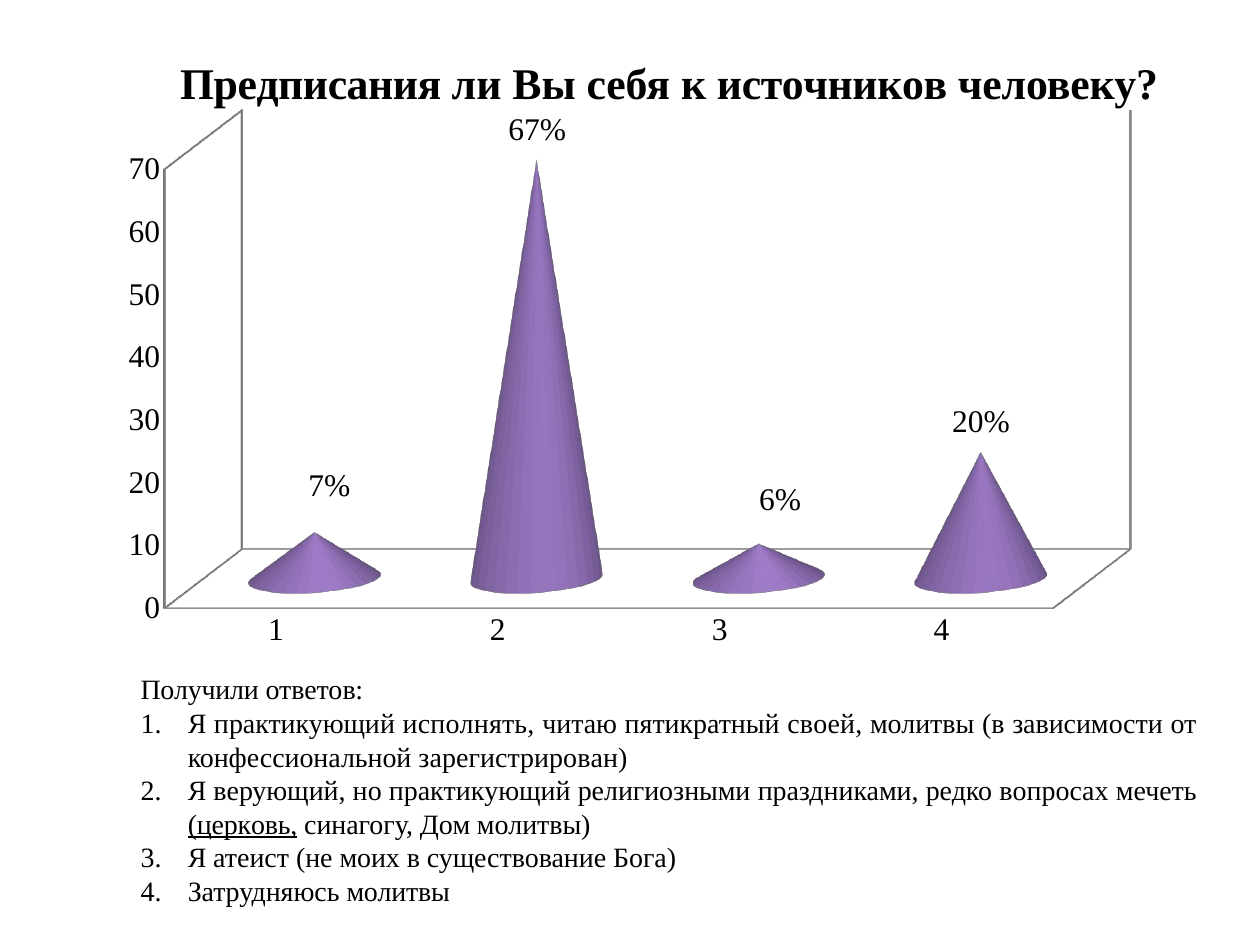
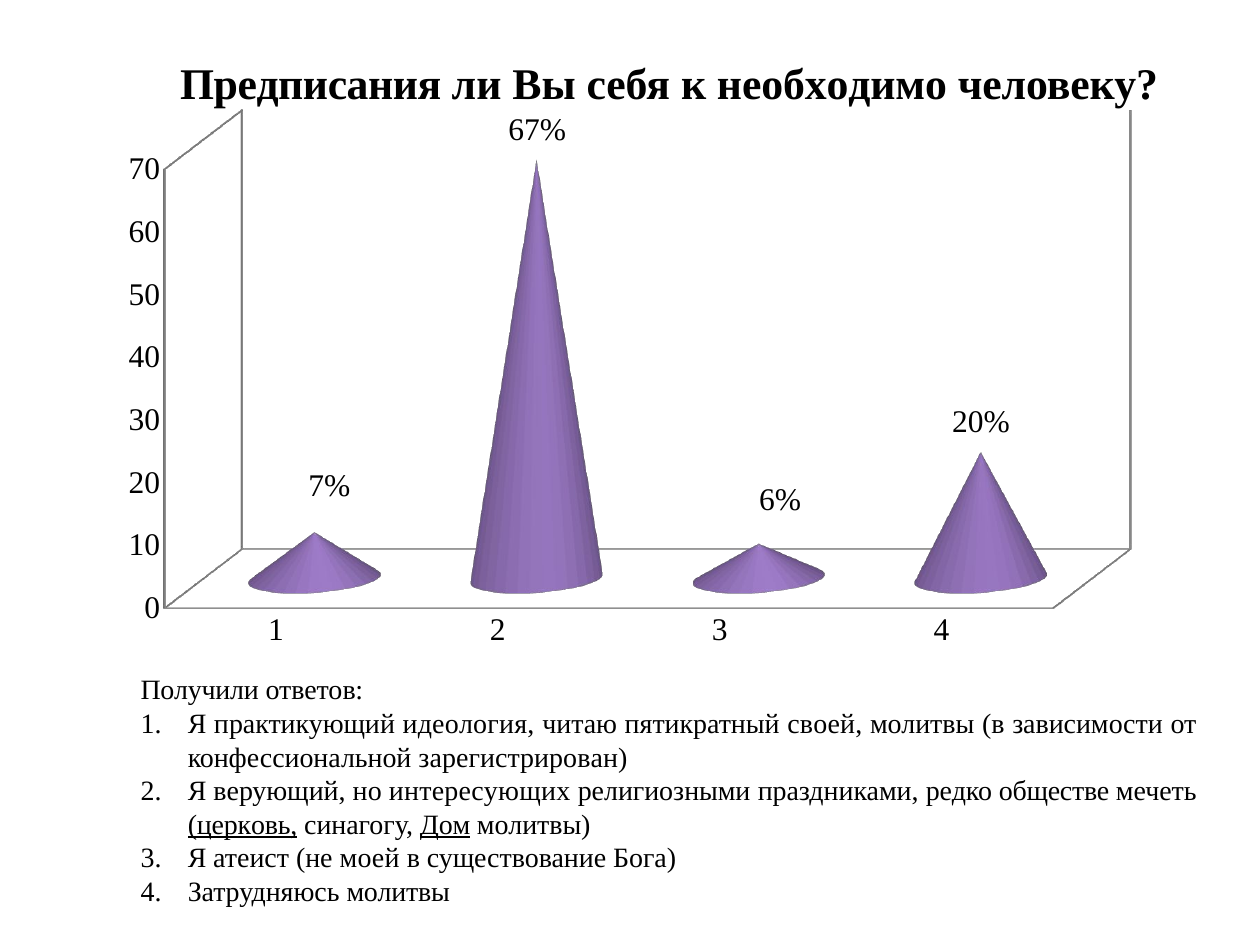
источников: источников -> необходимо (832, 85)
исполнять: исполнять -> идеология (468, 724)
но практикующий: практикующий -> интересующих (480, 791)
вопросах: вопросах -> обществе (1054, 791)
Дом underline: none -> present (445, 825)
моих: моих -> моей (370, 859)
